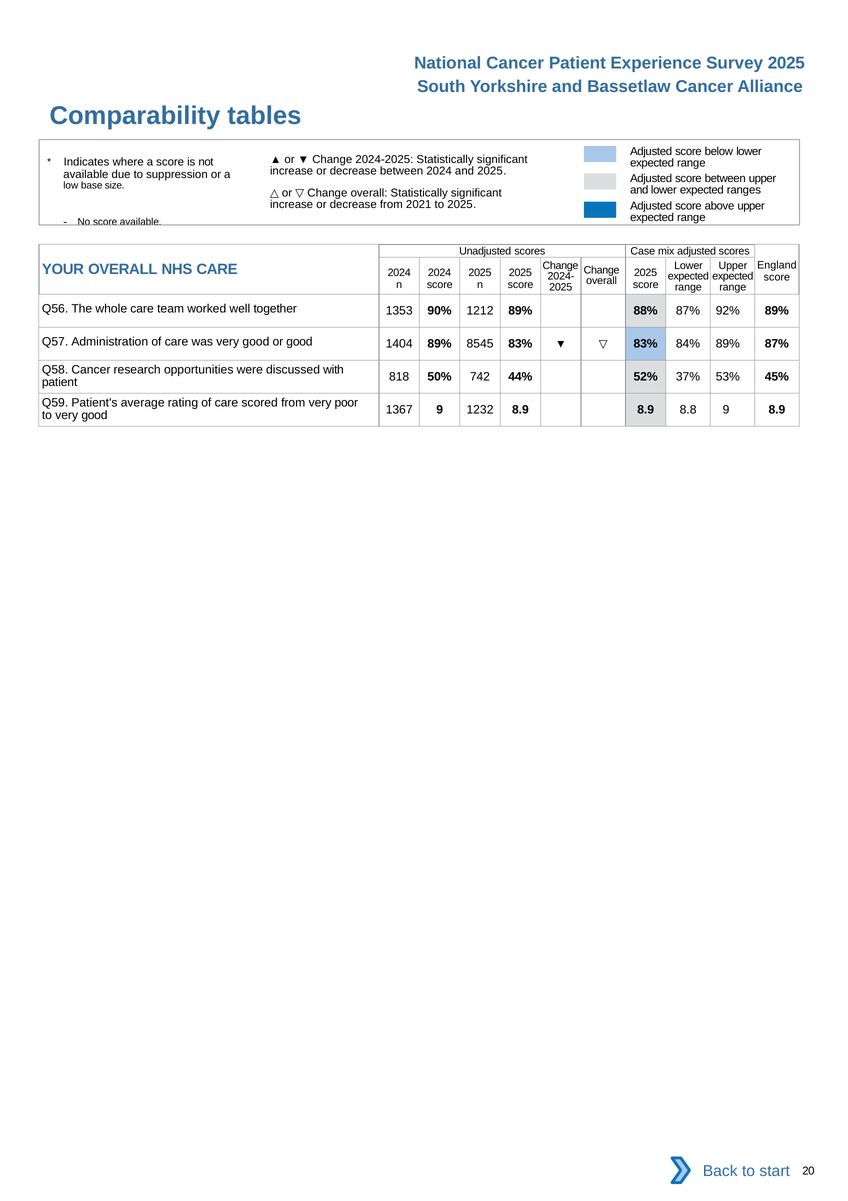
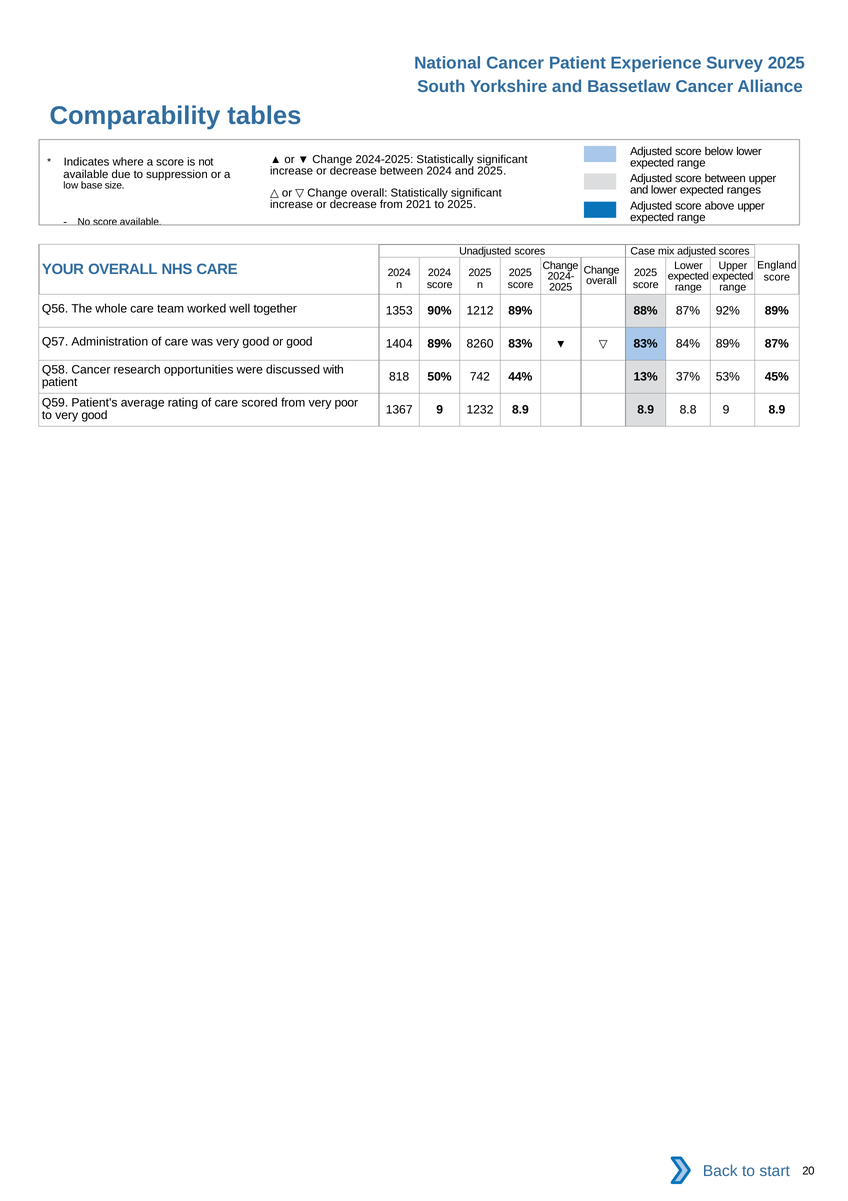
8545: 8545 -> 8260 (480, 344)
52%: 52% -> 13% (646, 377)
